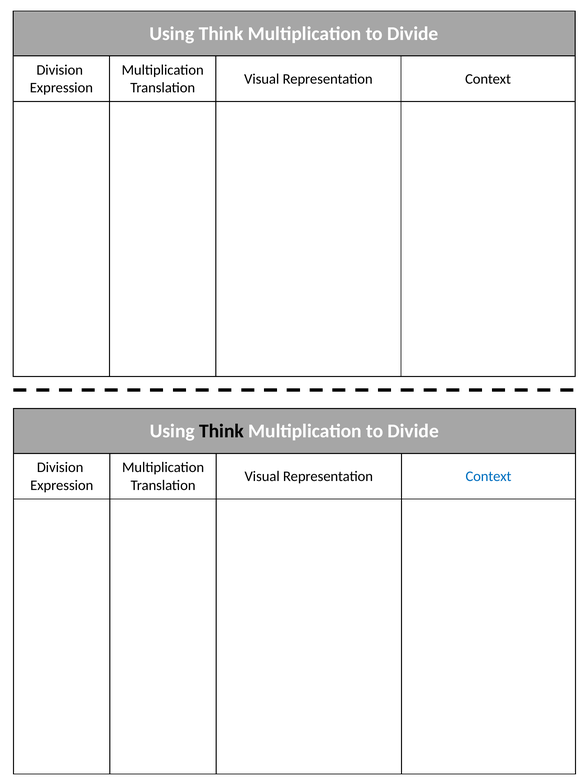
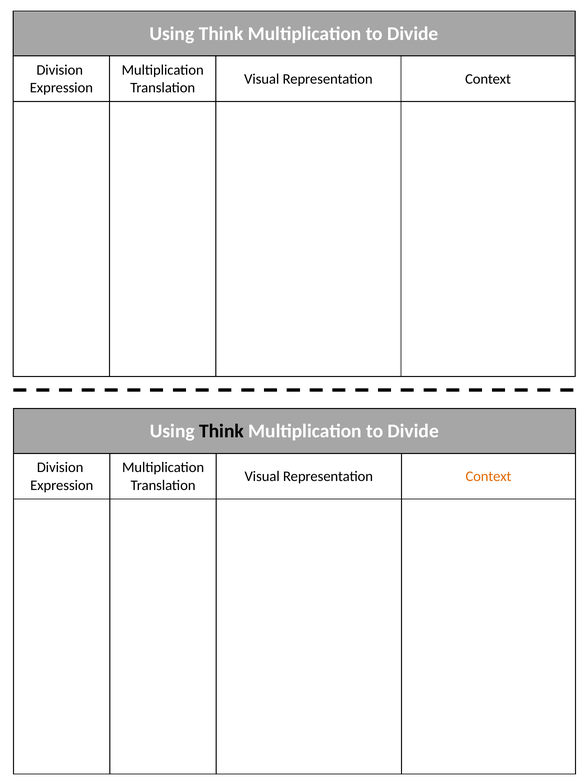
Context colour: blue -> orange (488, 476)
